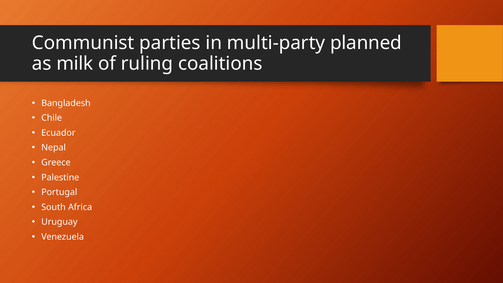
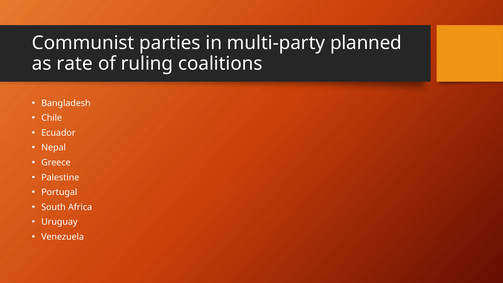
milk: milk -> rate (75, 63)
